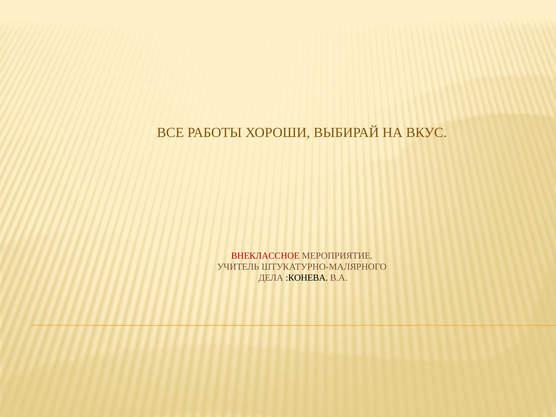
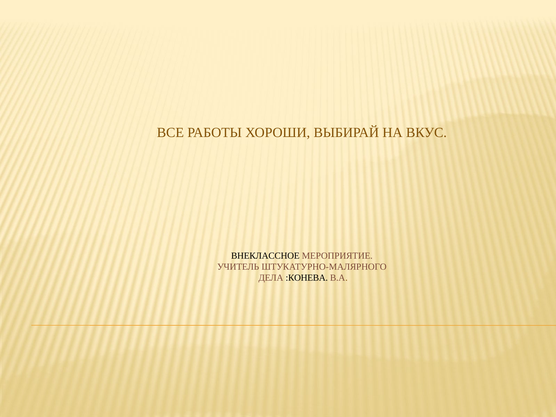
ВНЕКЛАССНОЕ colour: red -> black (265, 256)
